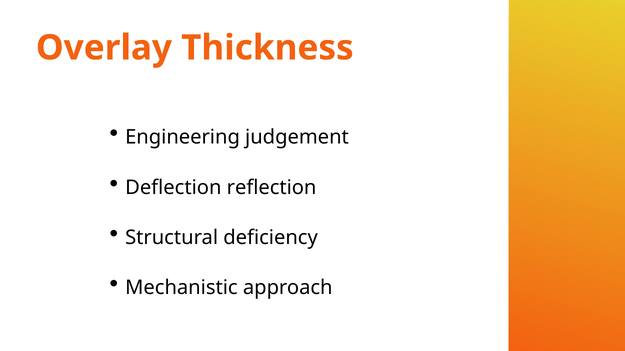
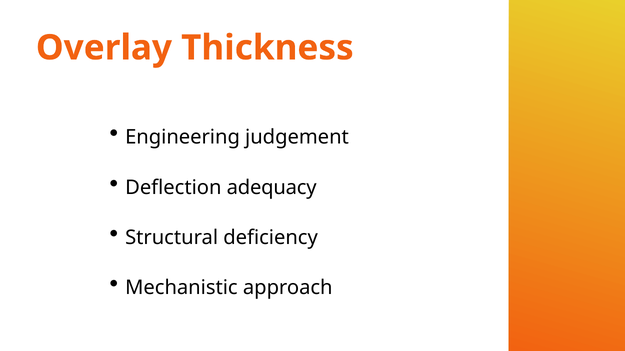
reflection: reflection -> adequacy (272, 188)
